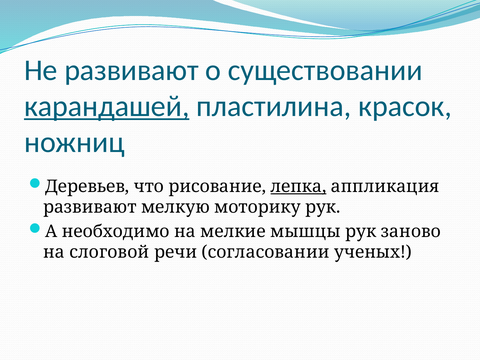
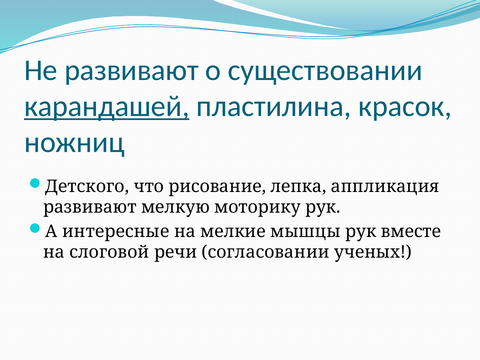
Деревьев: Деревьев -> Детского (87, 186)
лепка underline: present -> none (298, 186)
необходимо: необходимо -> интересные (116, 231)
заново: заново -> вместе (411, 231)
